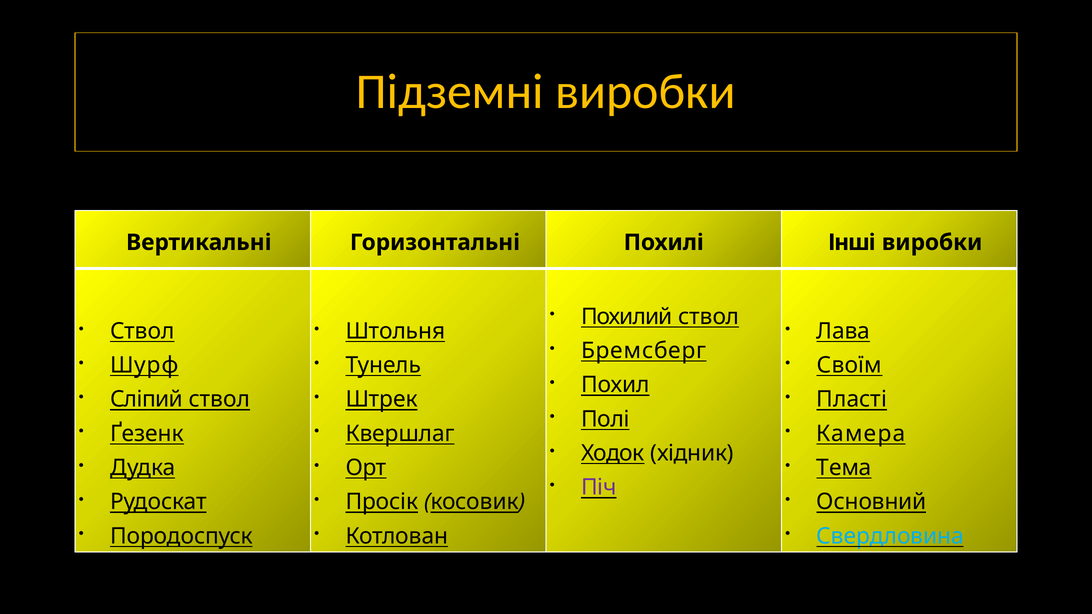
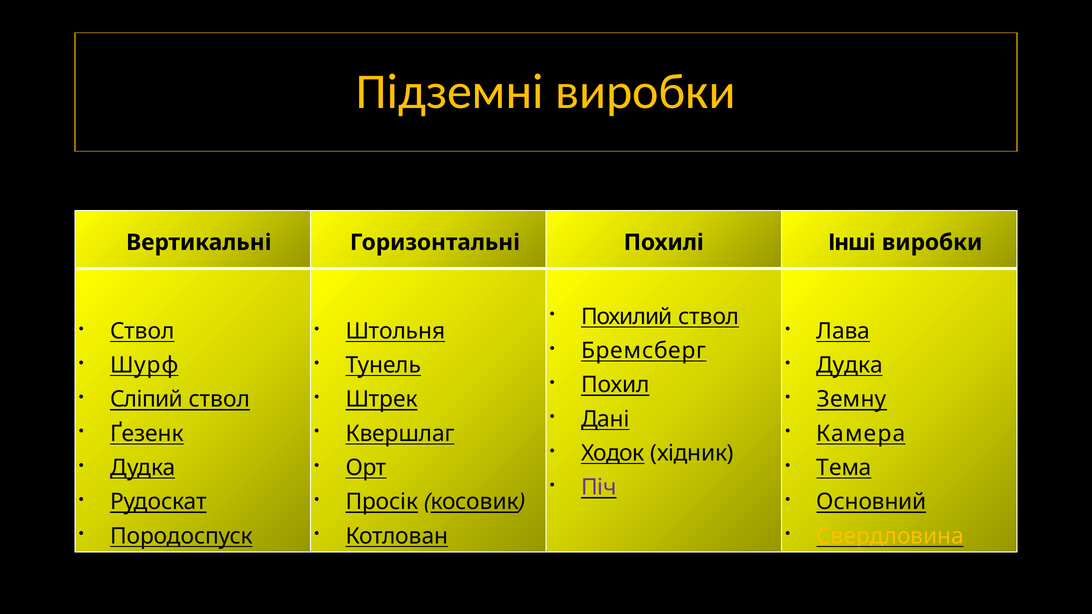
Своїм: Своїм -> Дудка (850, 365)
Пласті: Пласті -> Земну (852, 400)
Полі: Полі -> Дані (605, 419)
Свердловина colour: light blue -> yellow (890, 536)
